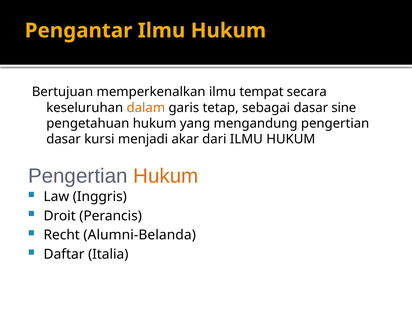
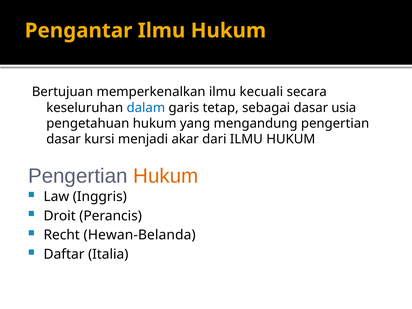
tempat: tempat -> kecuali (261, 92)
dalam colour: orange -> blue (146, 108)
sine: sine -> usia (344, 108)
Alumni-Belanda: Alumni-Belanda -> Hewan-Belanda (140, 235)
